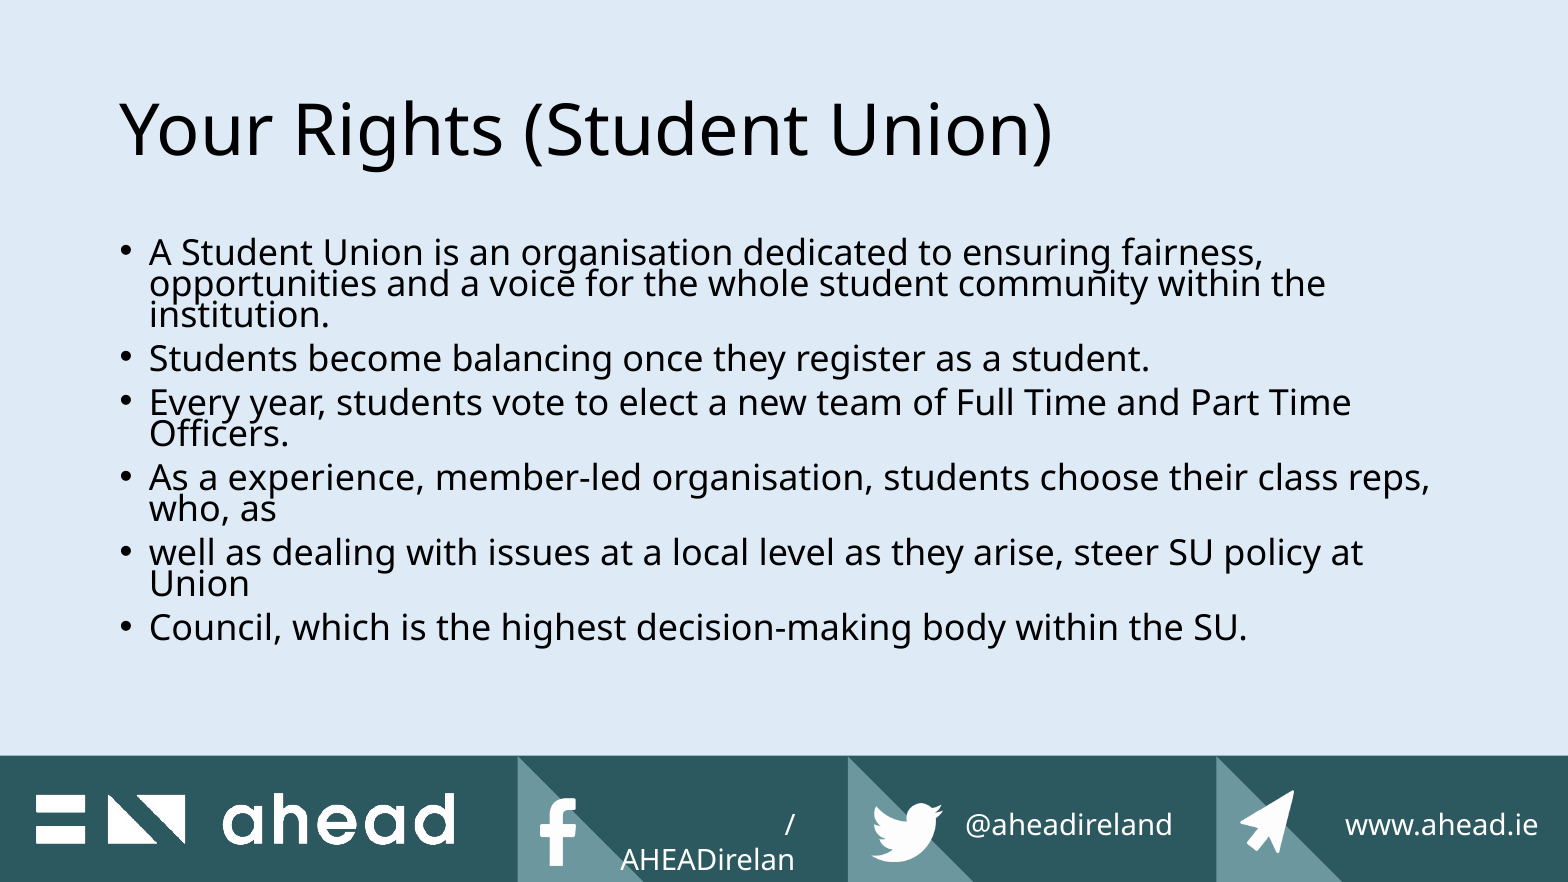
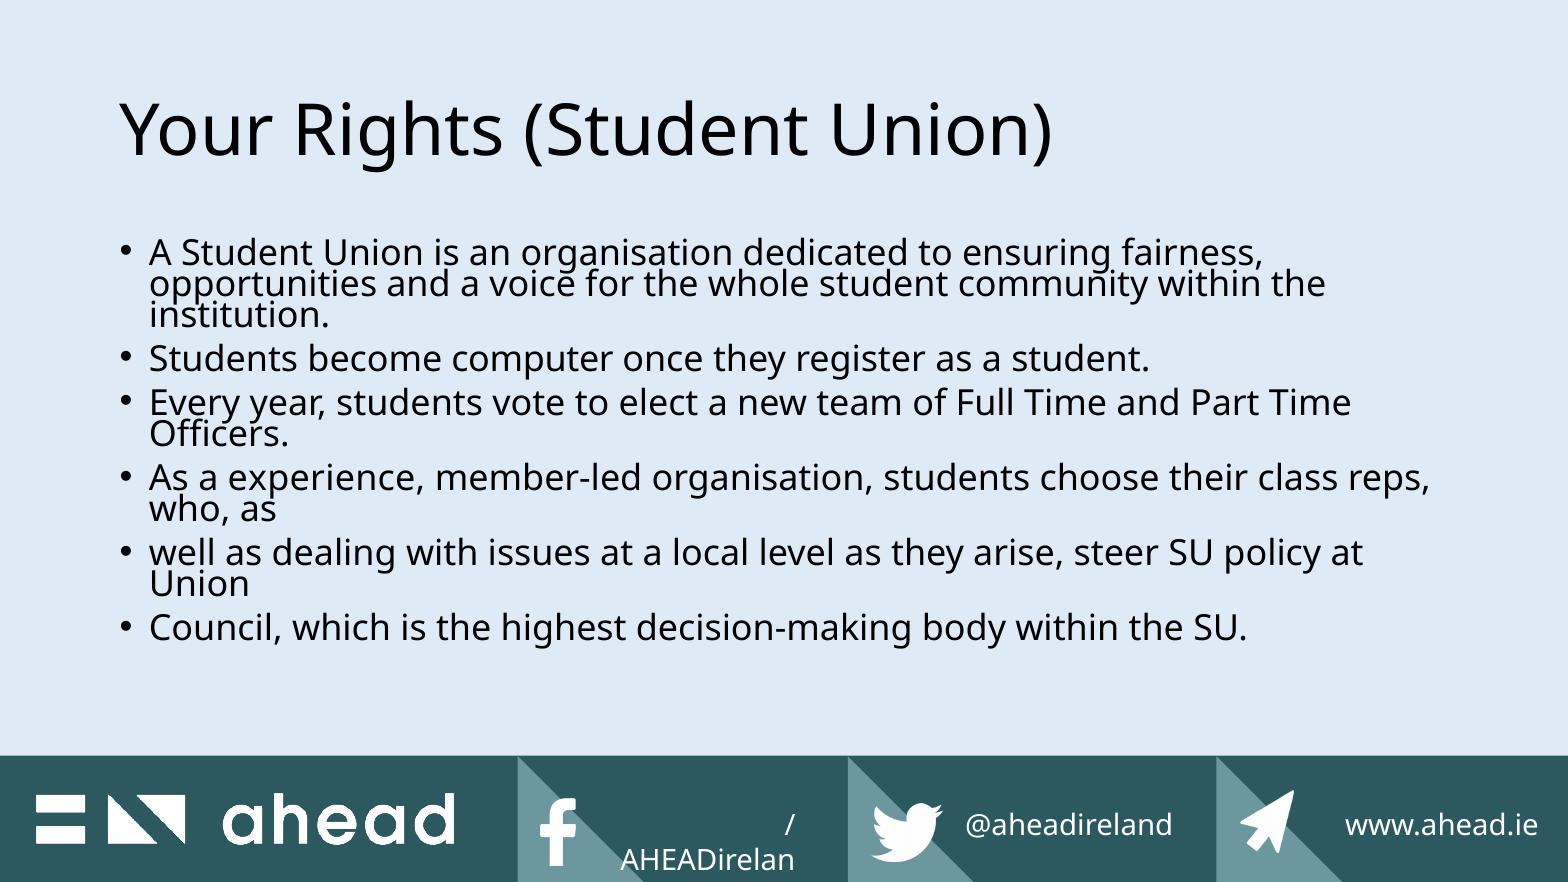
balancing: balancing -> computer (533, 360)
